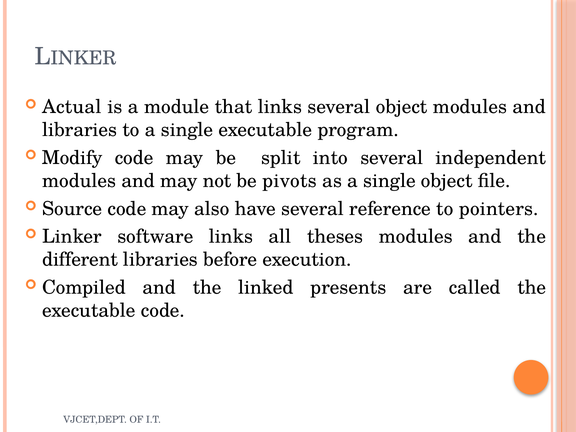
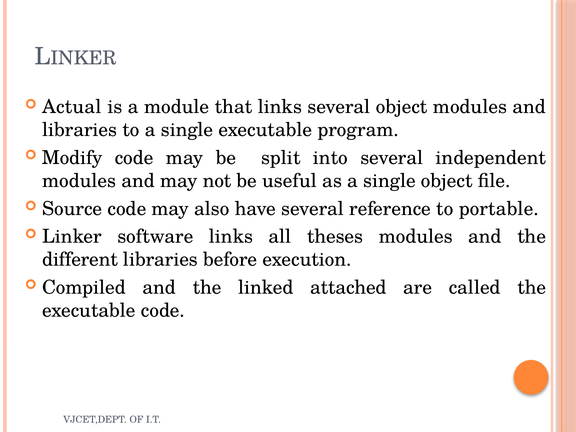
pivots: pivots -> useful (290, 181)
pointers: pointers -> portable (499, 209)
presents: presents -> attached (348, 287)
